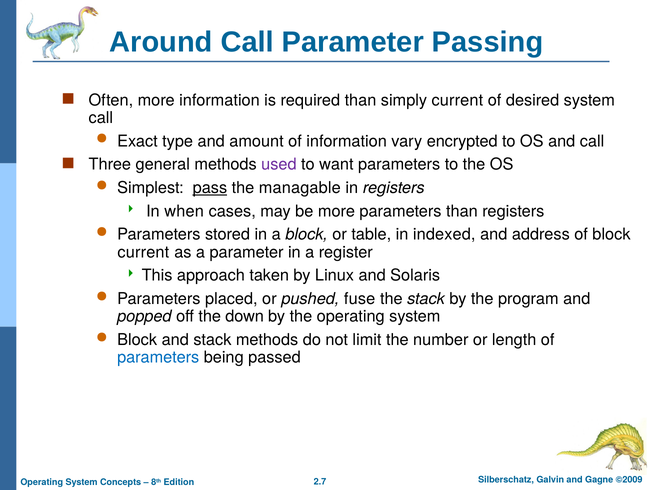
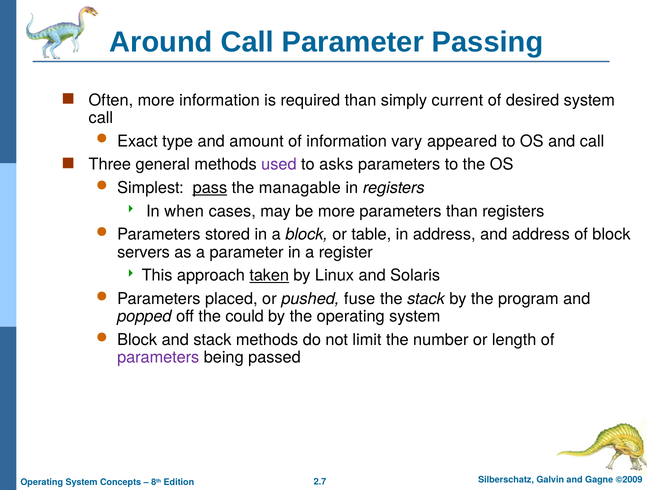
encrypted: encrypted -> appeared (462, 141)
want: want -> asks (336, 164)
in indexed: indexed -> address (444, 234)
current: current -> servers (144, 252)
taken underline: none -> present (269, 275)
down: down -> could (245, 316)
parameters colour: blue -> purple (158, 357)
